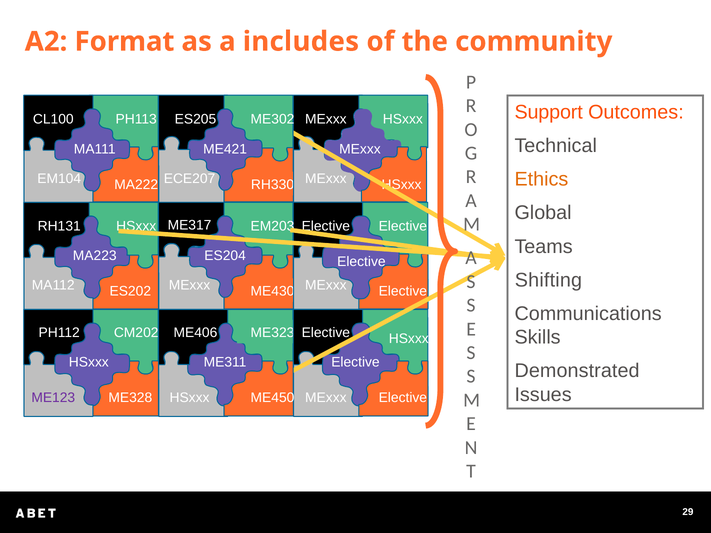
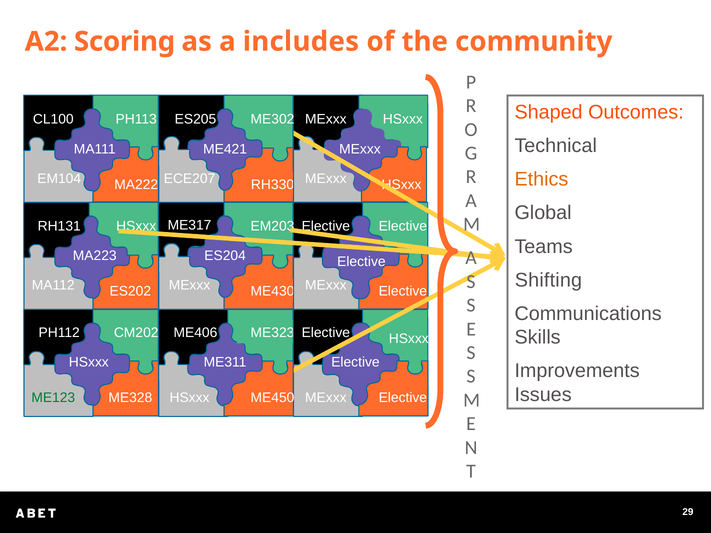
Format: Format -> Scoring (125, 42)
Support: Support -> Shaped (549, 112)
Demonstrated: Demonstrated -> Improvements (577, 371)
ME123 colour: purple -> green (53, 398)
